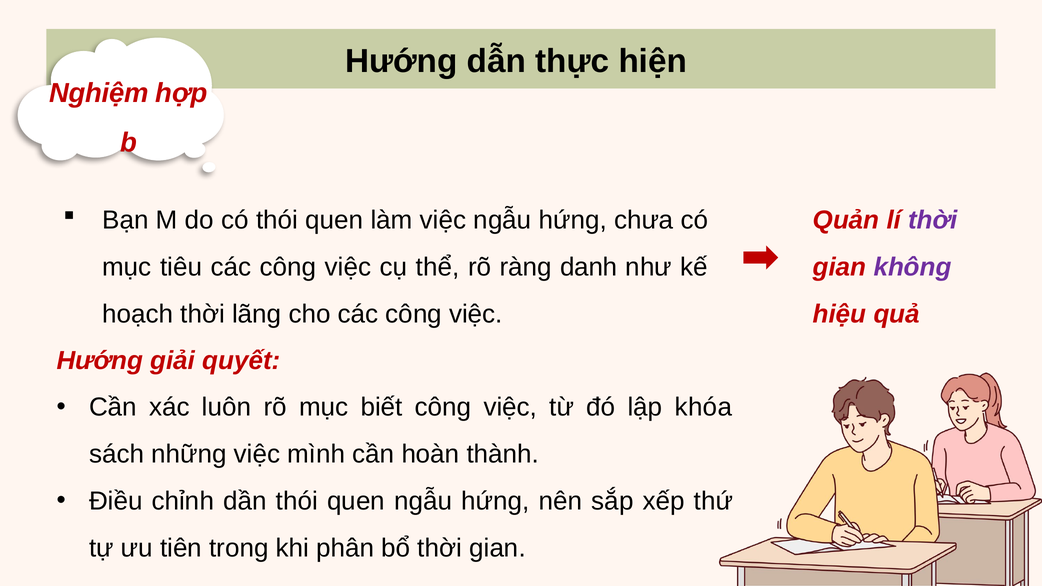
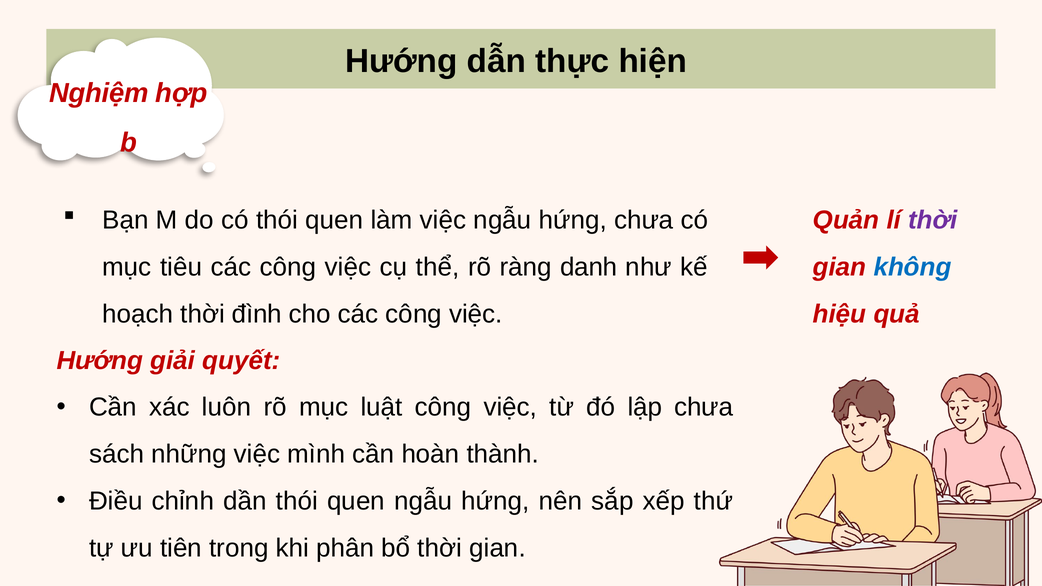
không colour: purple -> blue (913, 267)
lãng: lãng -> đình (257, 314)
biết: biết -> luật (382, 407)
lập khóa: khóa -> chưa (704, 407)
